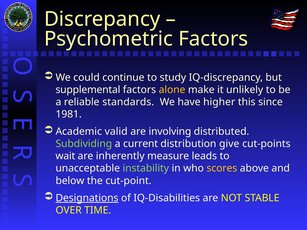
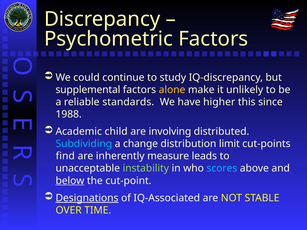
1981: 1981 -> 1988 (69, 114)
valid: valid -> child (116, 132)
Subdividing colour: light green -> light blue (84, 144)
current: current -> change (141, 144)
give: give -> limit (229, 144)
wait: wait -> find (65, 156)
scores colour: yellow -> light blue (222, 169)
below underline: none -> present (70, 181)
IQ-Disabilities: IQ-Disabilities -> IQ-Associated (167, 198)
